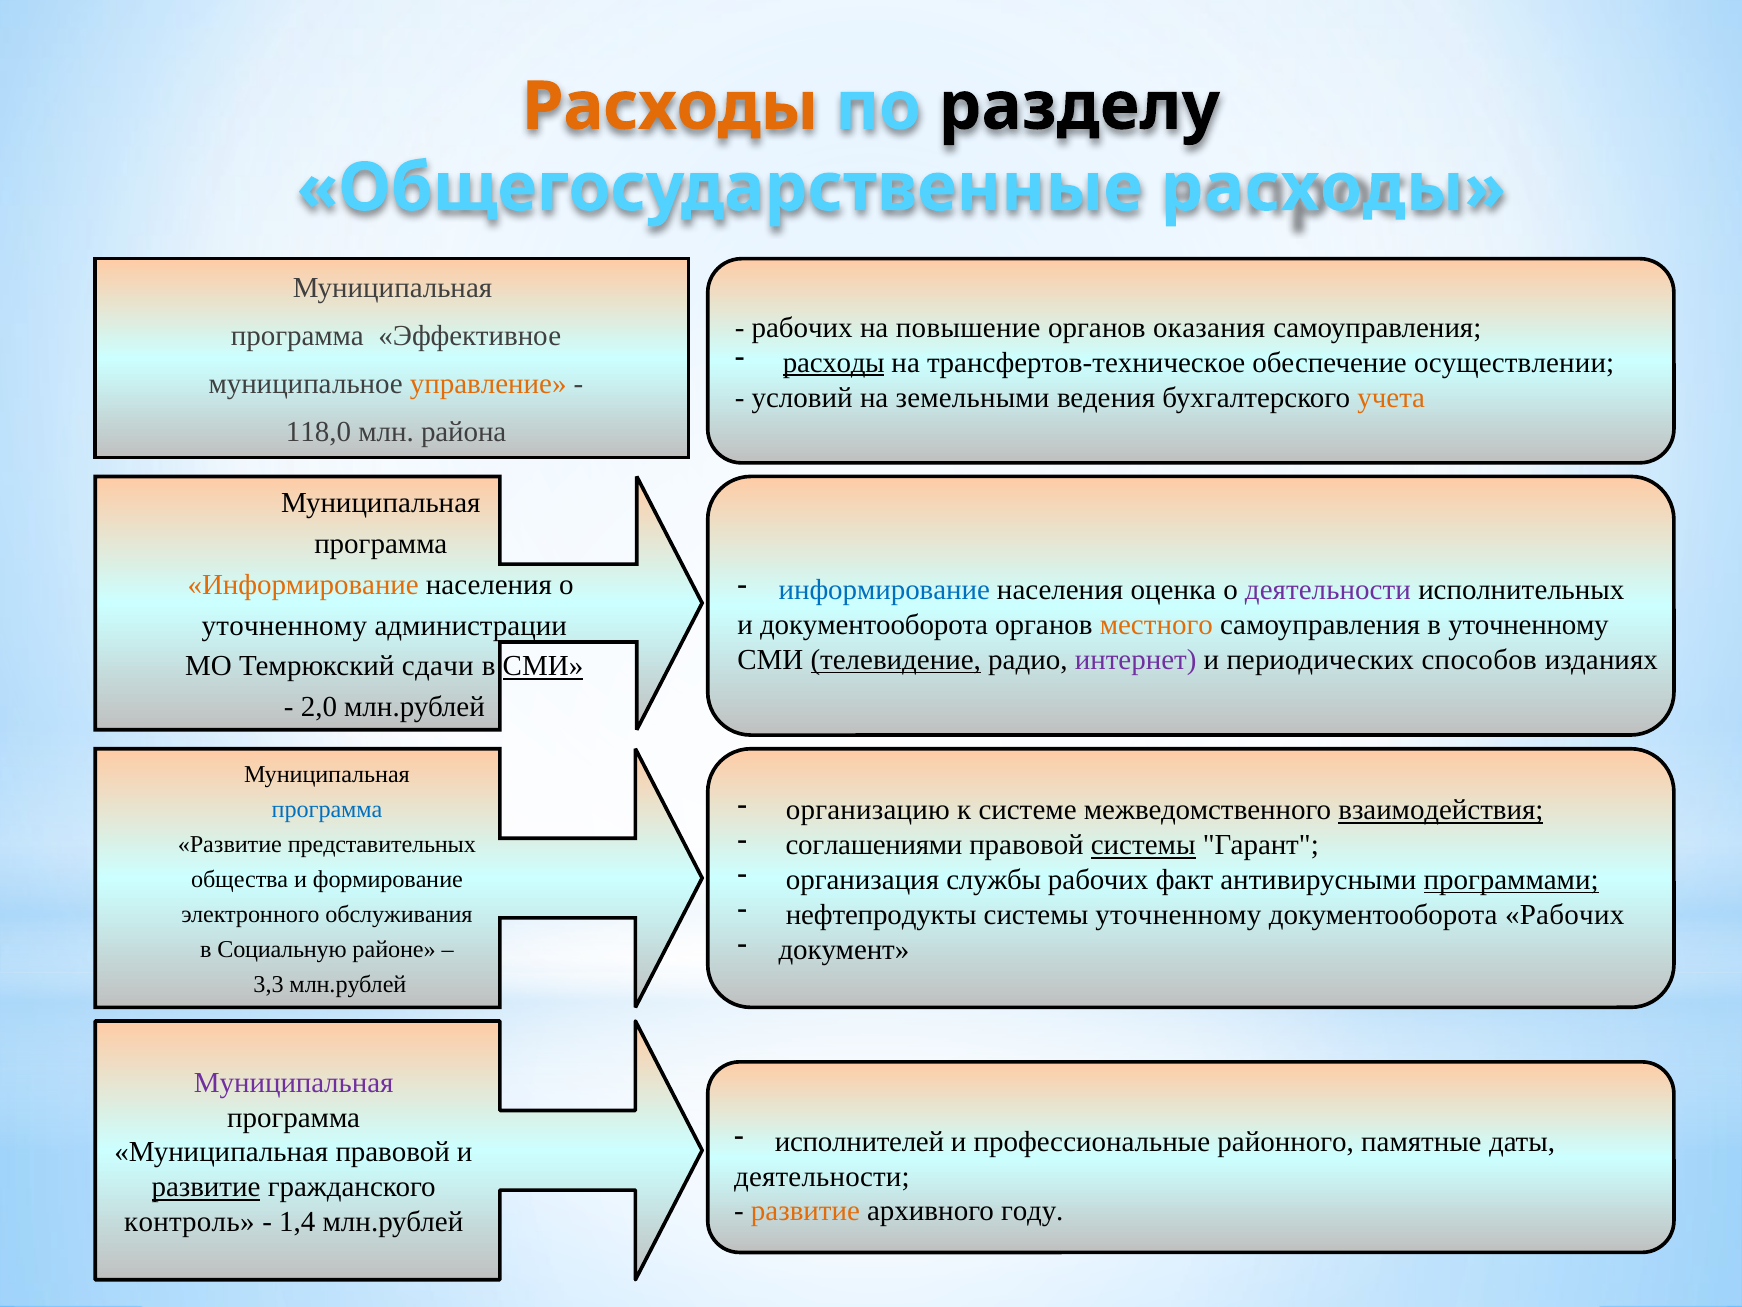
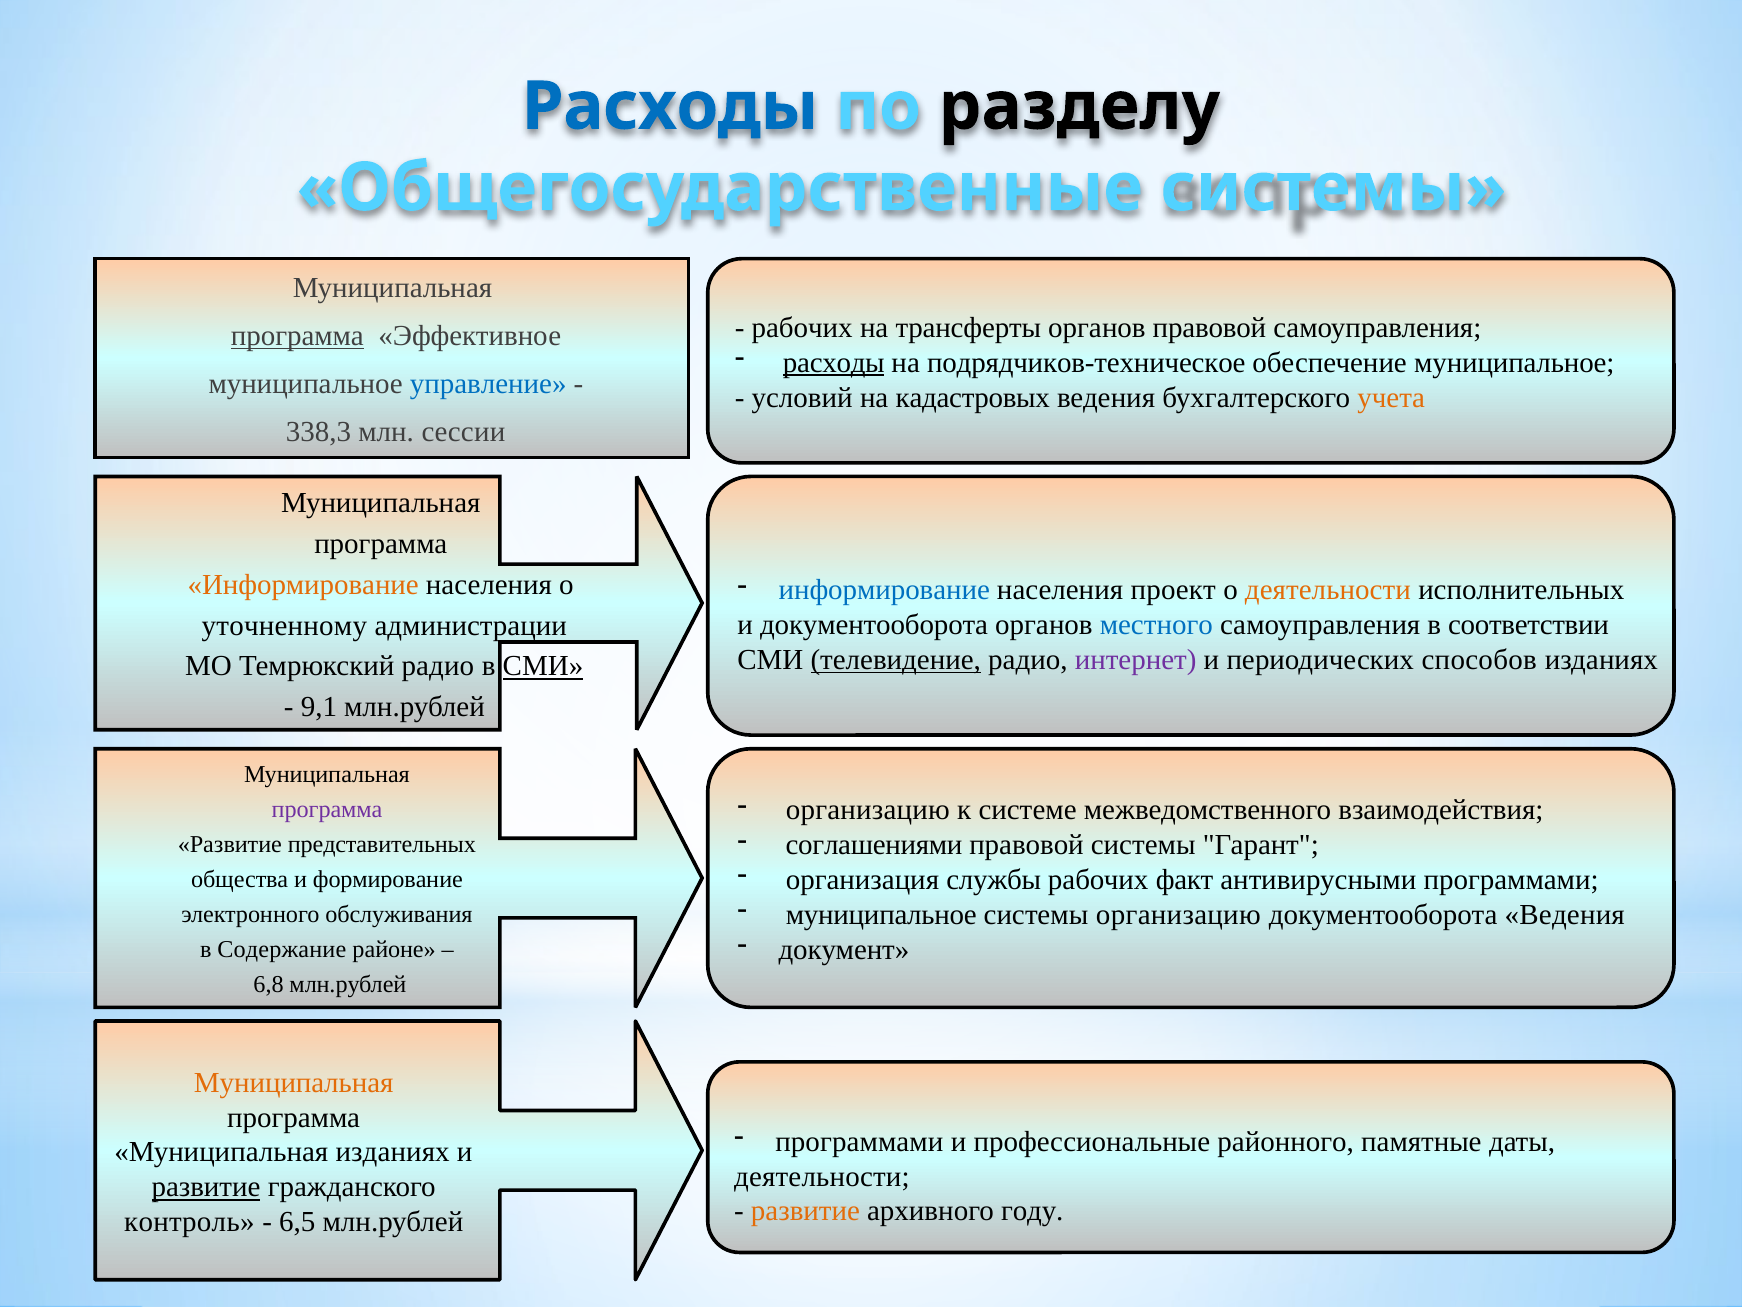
Расходы colour: orange -> blue (670, 106)
Общегосударственные расходы: расходы -> системы (1333, 188)
повышение: повышение -> трансферты (968, 328)
органов оказания: оказания -> правовой (1209, 328)
программа underline: none -> present (297, 336)
трансфертов-техническое: трансфертов-техническое -> подрядчиков-техническое (1086, 363)
обеспечение осуществлении: осуществлении -> муниципальное (1514, 363)
управление colour: orange -> blue (488, 384)
земельными: земельными -> кадастровых (973, 397)
118,0: 118,0 -> 338,3 (319, 432)
района: района -> сессии (463, 432)
оценка: оценка -> проект (1173, 590)
деятельности colour: purple -> orange (1328, 590)
местного colour: orange -> blue (1156, 625)
в уточненному: уточненному -> соответствии (1528, 625)
Темрюкский сдачи: сдачи -> радио (438, 666)
2,0: 2,0 -> 9,1 (319, 707)
взаимодействия underline: present -> none (1441, 810)
программа colour: blue -> purple (327, 810)
системы underline: present -> none (1143, 845)
программами underline: present -> none (1511, 880)
нефтепродукты: нефтепродукты -> муниципальное (881, 915)
системы уточненному: уточненному -> организацию (1178, 915)
документооборота Рабочих: Рабочих -> Ведения (1565, 915)
Социальную: Социальную -> Содержание (282, 949)
3,3: 3,3 -> 6,8 (269, 984)
Муниципальная colour: purple -> orange (294, 1082)
исполнителей: исполнителей -> программами (859, 1141)
Муниципальная правовой: правовой -> изданиях (393, 1152)
1,4: 1,4 -> 6,5 (297, 1222)
